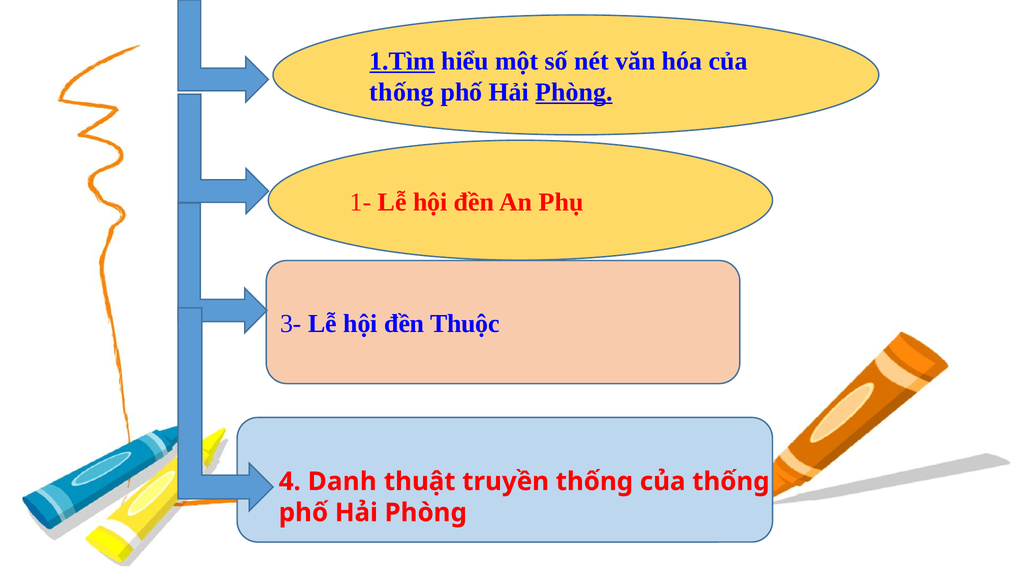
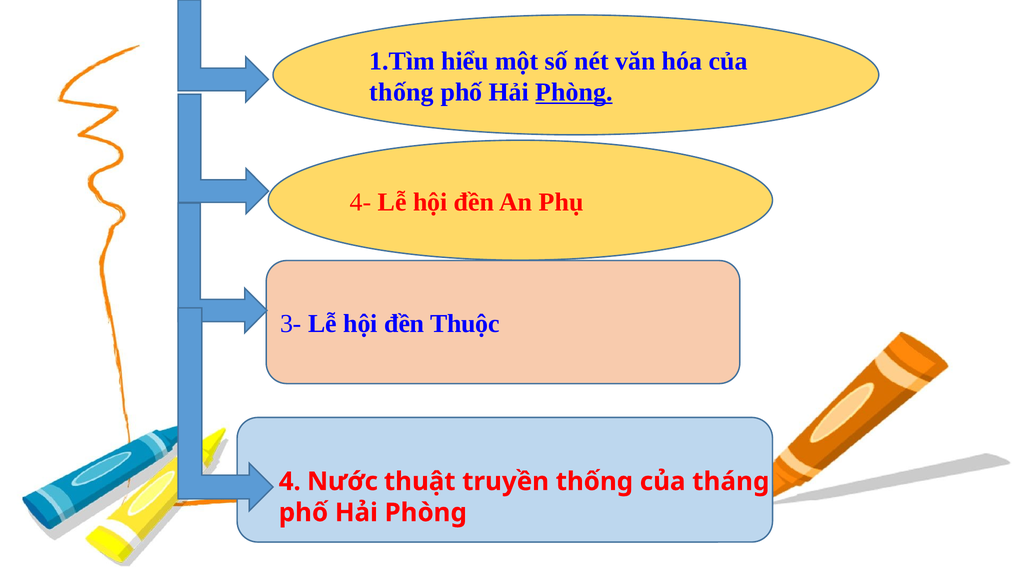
1.Tìm underline: present -> none (402, 61)
1-: 1- -> 4- (361, 202)
Danh: Danh -> Nước (342, 481)
thống của thống: thống -> tháng (731, 481)
